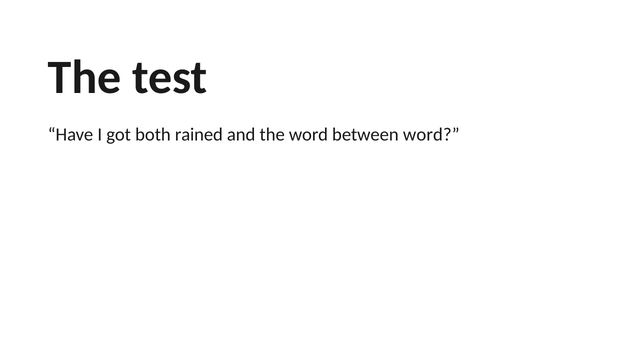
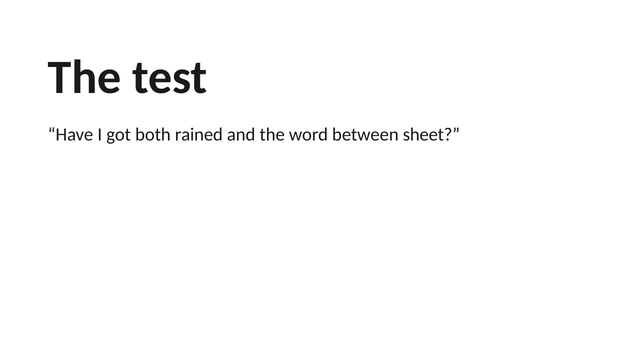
between word: word -> sheet (431, 135)
